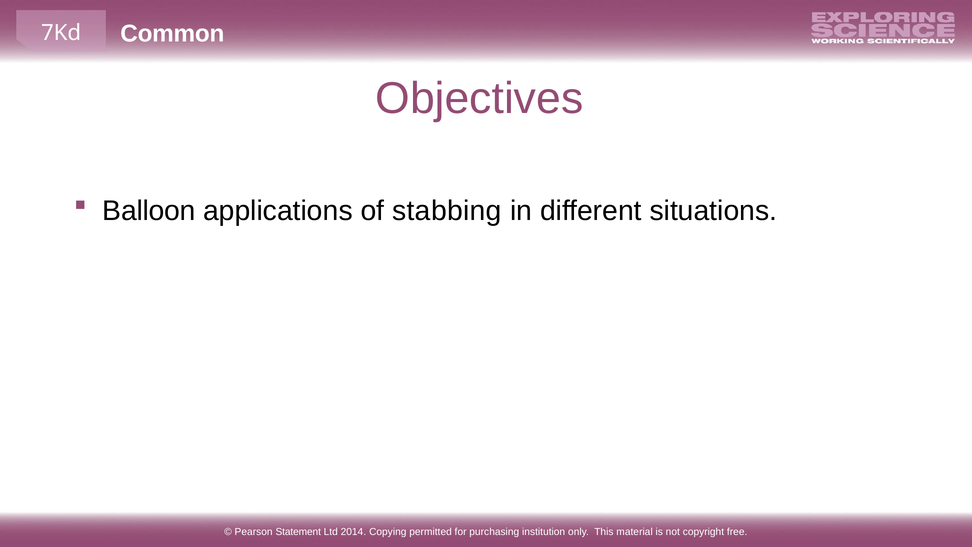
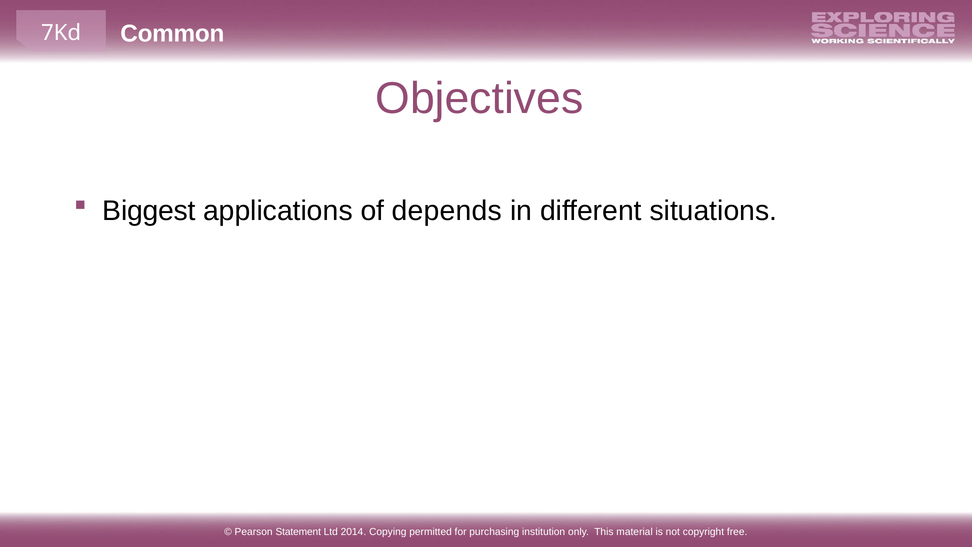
Balloon: Balloon -> Biggest (149, 211)
stabbing: stabbing -> depends (447, 211)
